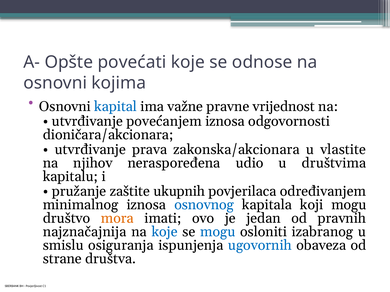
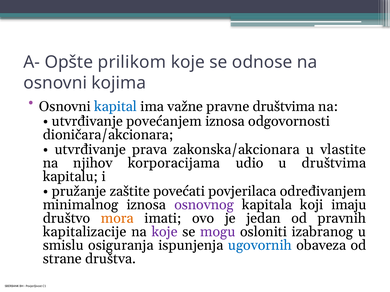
povećati: povećati -> prilikom (132, 62)
pravne vrijednost: vrijednost -> društvima (284, 107)
neraspoređena: neraspoređena -> korporacijama (174, 163)
ukupnih: ukupnih -> povećati (179, 192)
osnovnog colour: blue -> purple (204, 205)
koji mogu: mogu -> imaju (349, 205)
najznačajnija: najznačajnija -> kapitalizacije (85, 232)
koje colour: blue -> purple (165, 232)
mogu colour: blue -> purple (218, 232)
